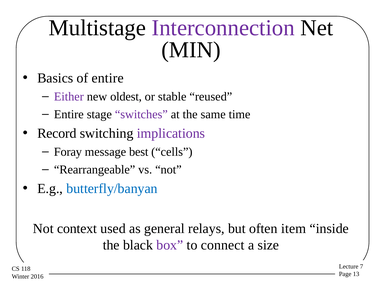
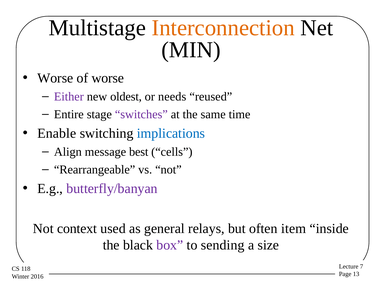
Interconnection colour: purple -> orange (223, 28)
Basics: Basics -> Worse (55, 78)
of entire: entire -> worse (108, 78)
stable: stable -> needs (172, 96)
Record: Record -> Enable (57, 133)
implications colour: purple -> blue (171, 133)
Foray: Foray -> Align (68, 152)
butterfly/banyan colour: blue -> purple (112, 188)
connect: connect -> sending (223, 245)
